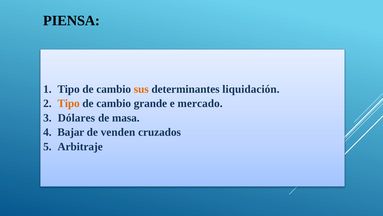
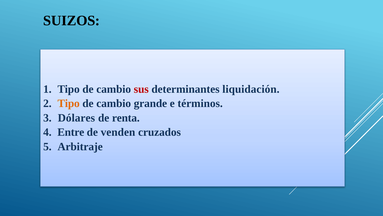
PIENSA: PIENSA -> SUIZOS (72, 21)
sus colour: orange -> red (141, 89)
mercado: mercado -> términos (200, 103)
masa: masa -> renta (126, 118)
Bajar: Bajar -> Entre (71, 132)
